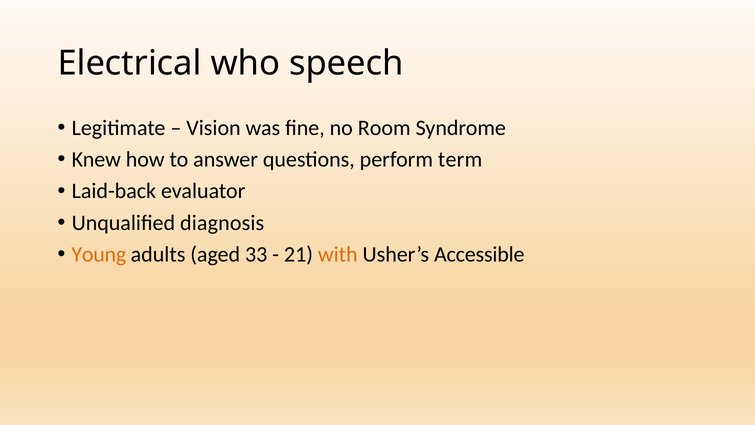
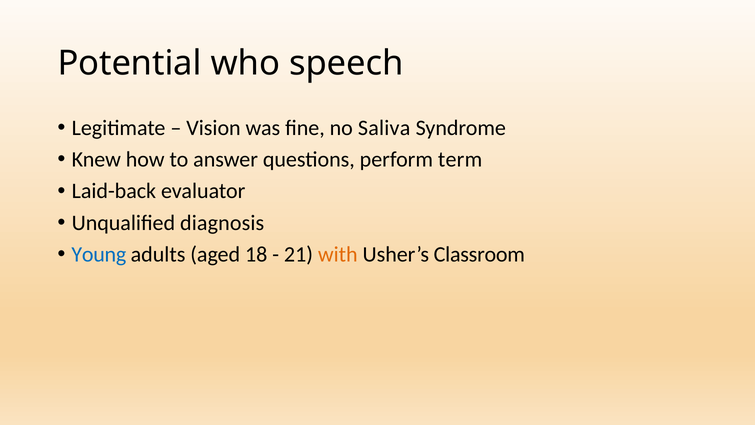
Electrical: Electrical -> Potential (130, 63)
Room: Room -> Saliva (384, 128)
Young colour: orange -> blue (99, 254)
33: 33 -> 18 (256, 254)
Accessible: Accessible -> Classroom (479, 254)
